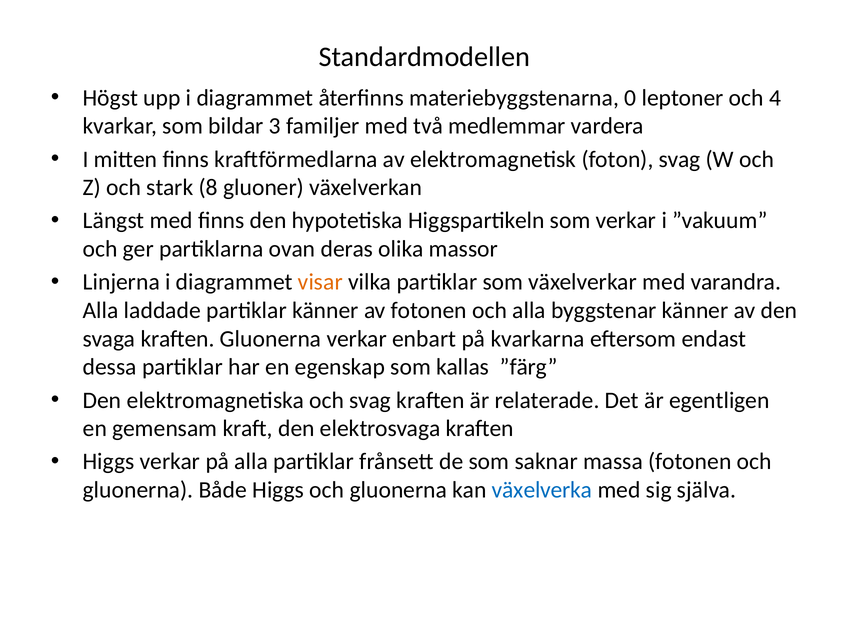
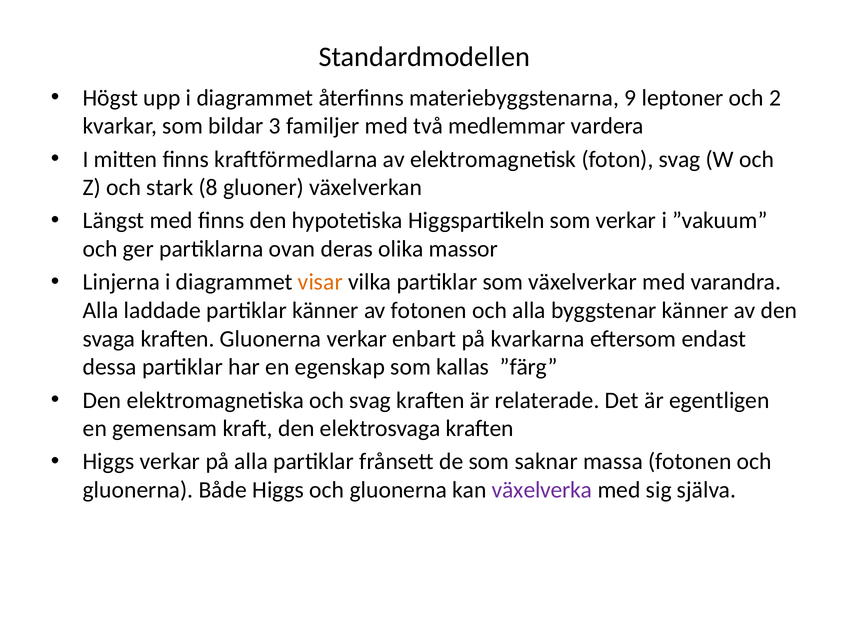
0: 0 -> 9 (630, 98)
4: 4 -> 2 (775, 98)
växelverka colour: blue -> purple (542, 490)
